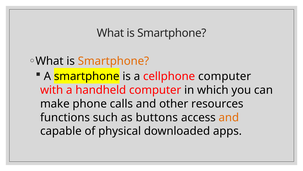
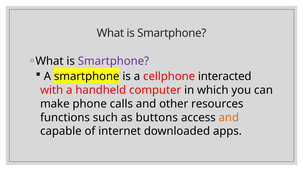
Smartphone colour: orange -> purple (113, 61)
cellphone computer: computer -> interacted (225, 76)
physical: physical -> internet (120, 131)
